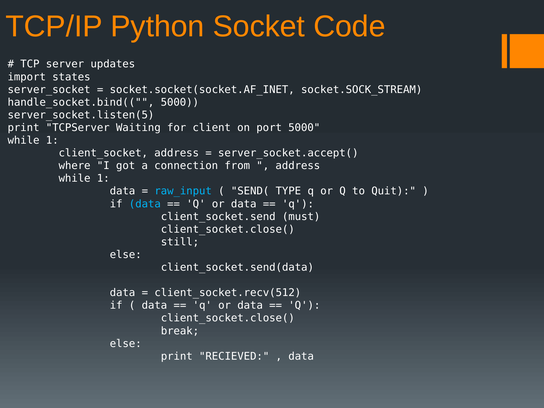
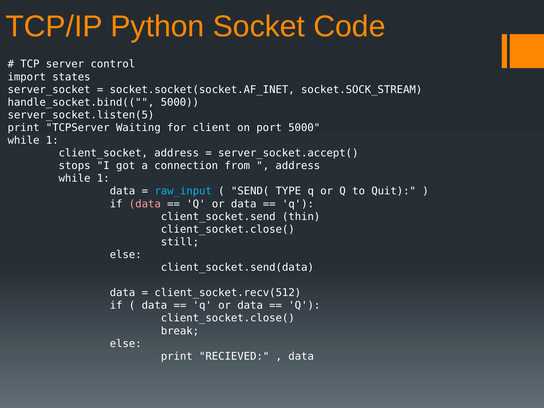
updates: updates -> control (113, 64)
where: where -> stops (75, 166)
data colour: light blue -> pink (145, 204)
must: must -> thin (301, 217)
